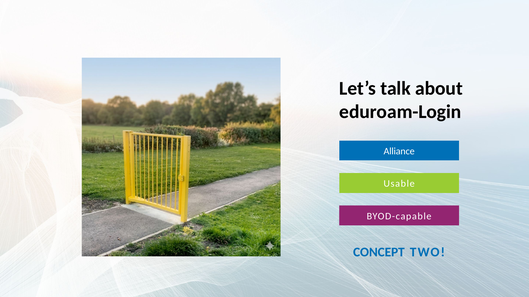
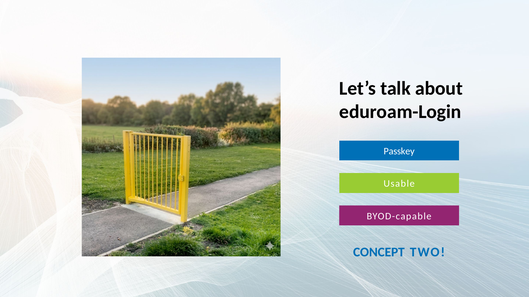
Alliance: Alliance -> Passkey (399, 151)
